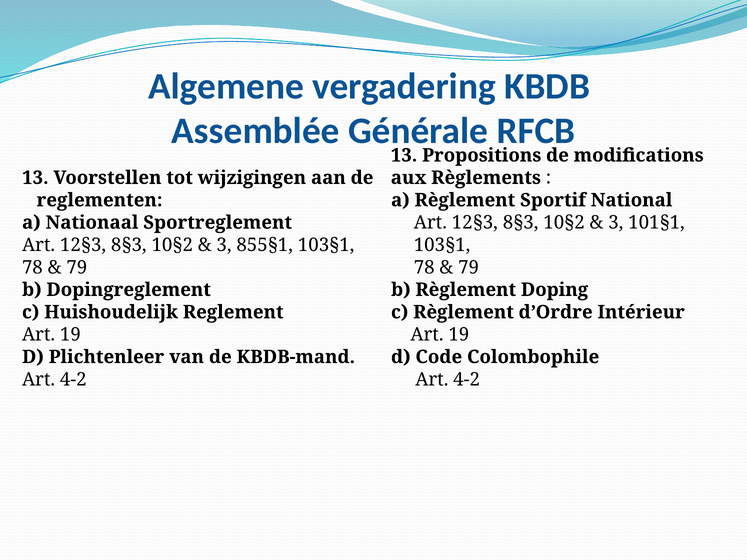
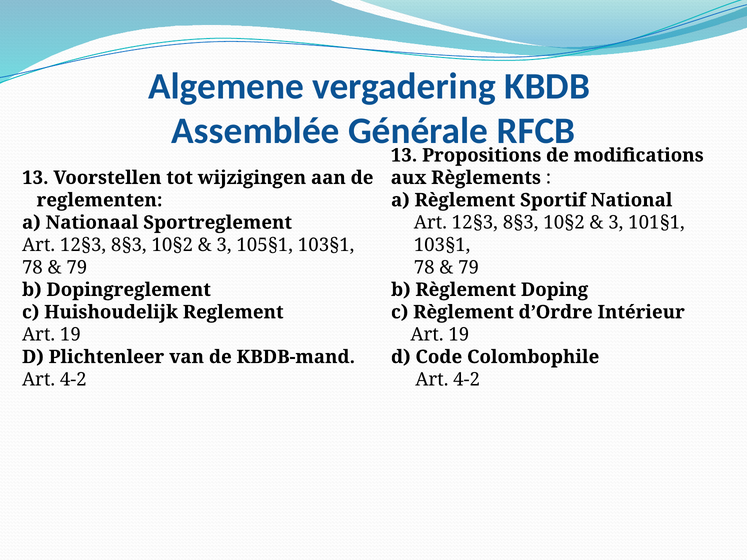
855§1: 855§1 -> 105§1 (265, 245)
